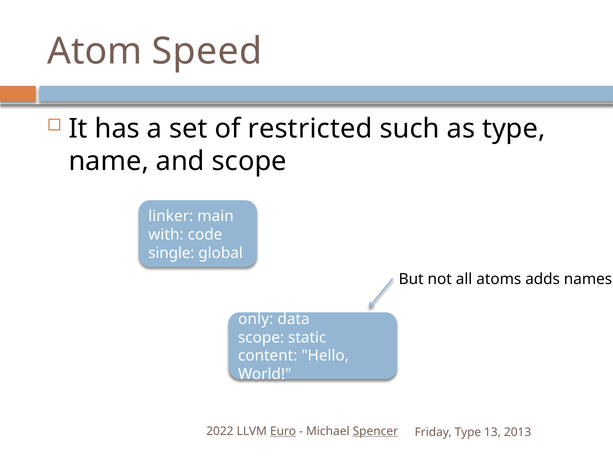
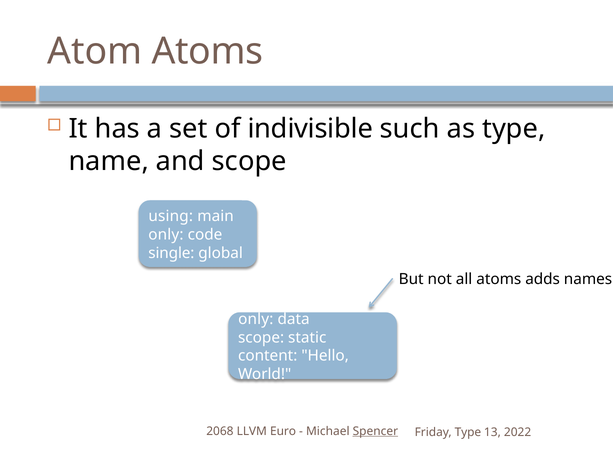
Atom Speed: Speed -> Atoms (207, 51)
restricted: restricted -> indivisible (310, 129)
linker: linker -> using (171, 216)
with: with -> only (166, 235)
2022: 2022 -> 2068 (220, 431)
Euro underline: present -> none (283, 431)
2013: 2013 -> 2022 (518, 432)
